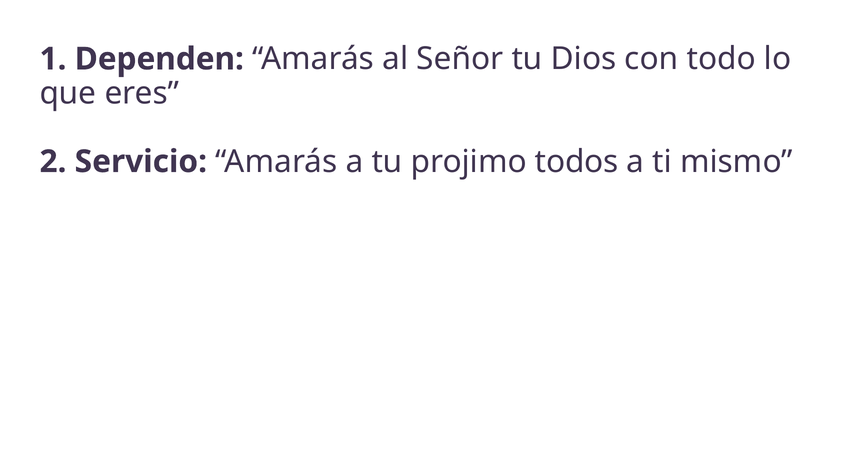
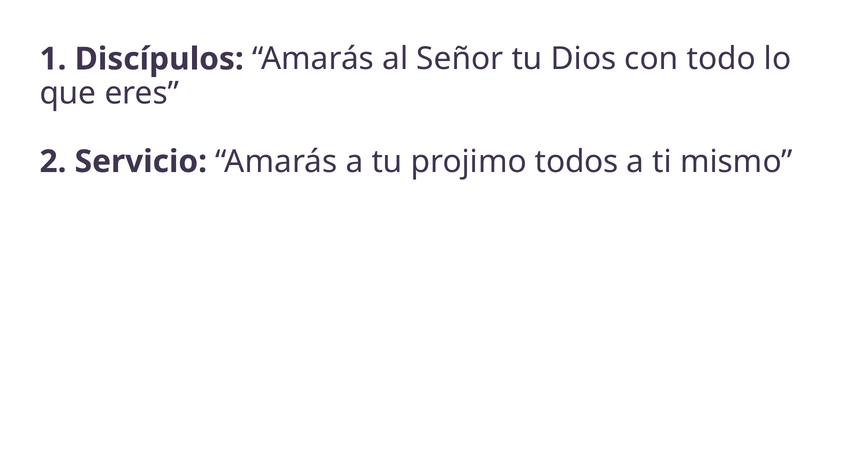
Dependen: Dependen -> Discípulos (159, 59)
